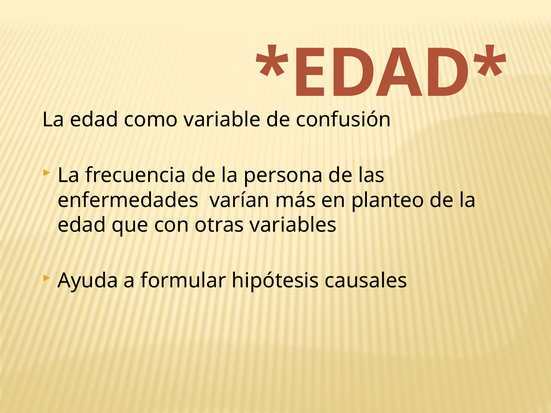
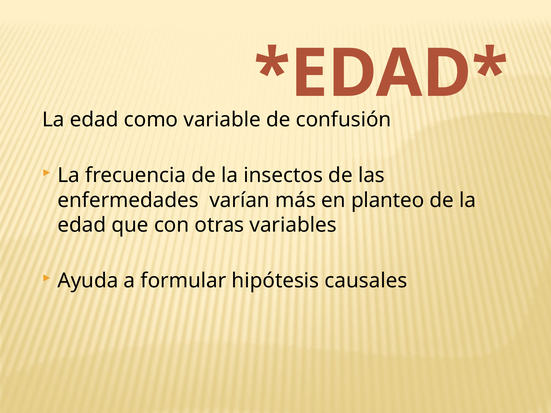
persona: persona -> insectos (283, 176)
